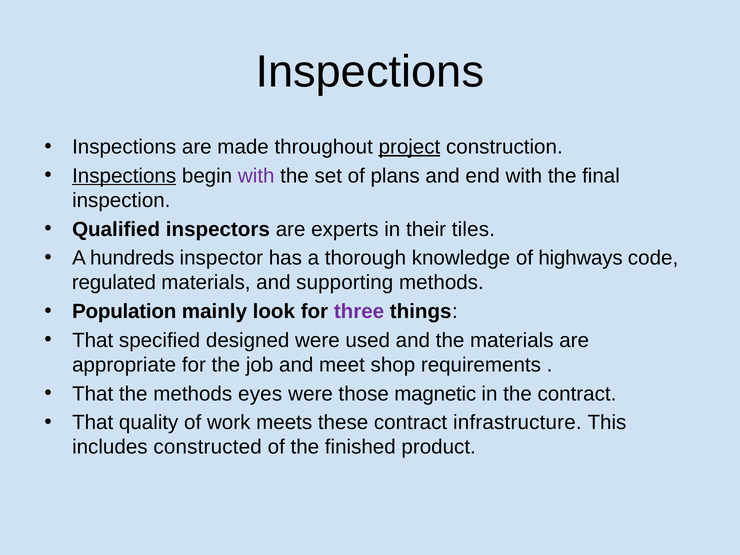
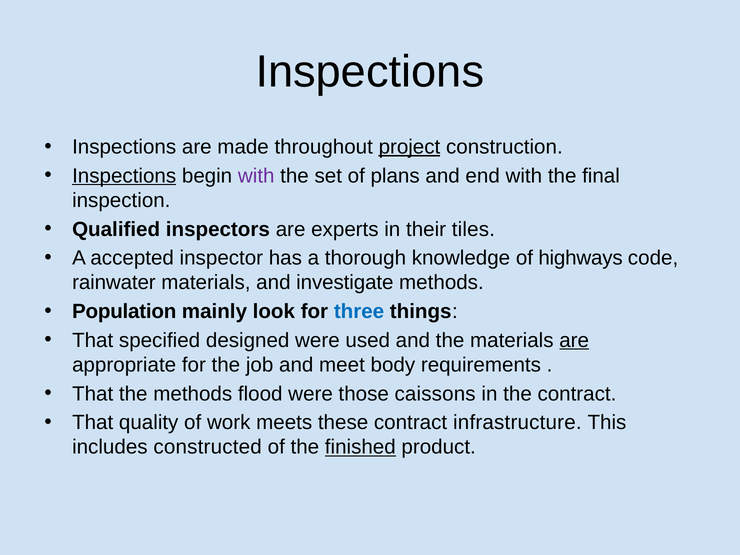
hundreds: hundreds -> accepted (132, 258)
regulated: regulated -> rainwater (114, 283)
supporting: supporting -> investigate (345, 283)
three colour: purple -> blue (359, 311)
are underline: none -> present (574, 340)
shop: shop -> body (393, 365)
eyes: eyes -> flood (260, 394)
magnetic: magnetic -> caissons (435, 394)
finished underline: none -> present (360, 447)
